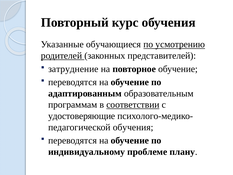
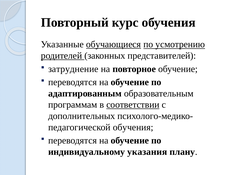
обучающиеся underline: none -> present (114, 44)
удостоверяющие: удостоверяющие -> дополнительных (82, 116)
проблеме: проблеме -> указания (147, 152)
